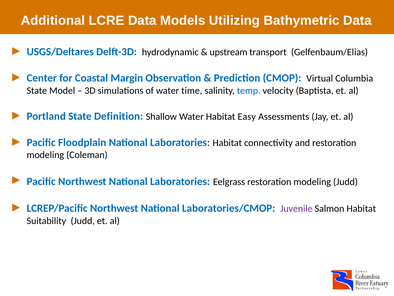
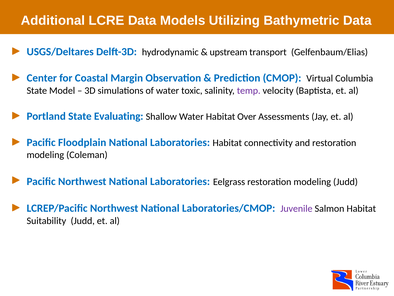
time: time -> toxic (192, 90)
temp colour: blue -> purple (249, 90)
Definition: Definition -> Evaluating (119, 116)
Easy: Easy -> Over (247, 116)
